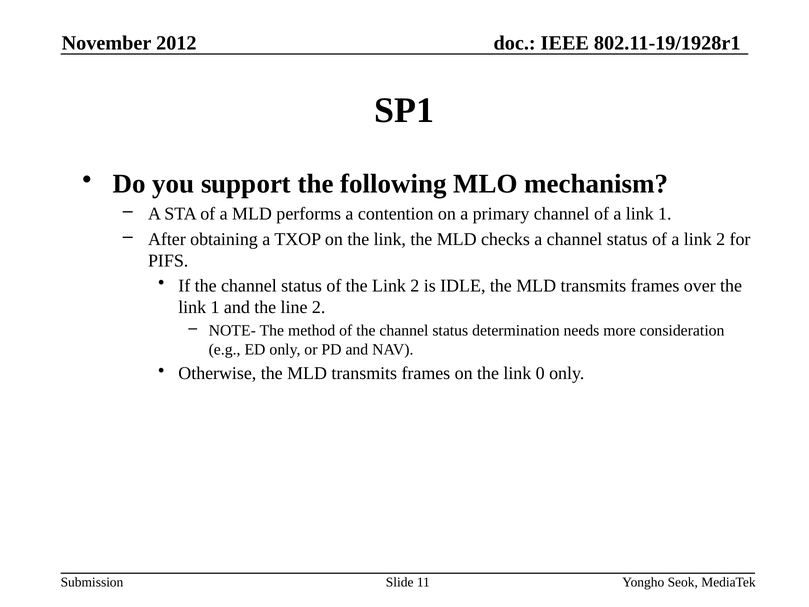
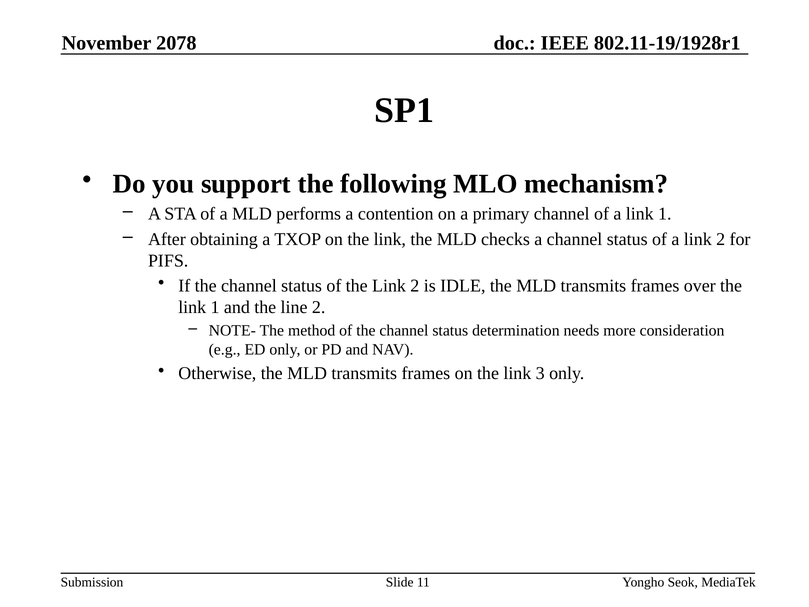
2012: 2012 -> 2078 (176, 43)
0: 0 -> 3 (540, 373)
